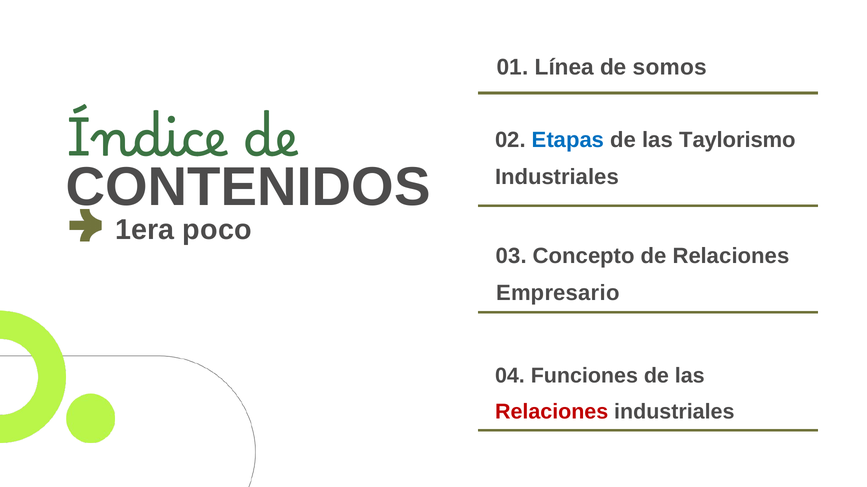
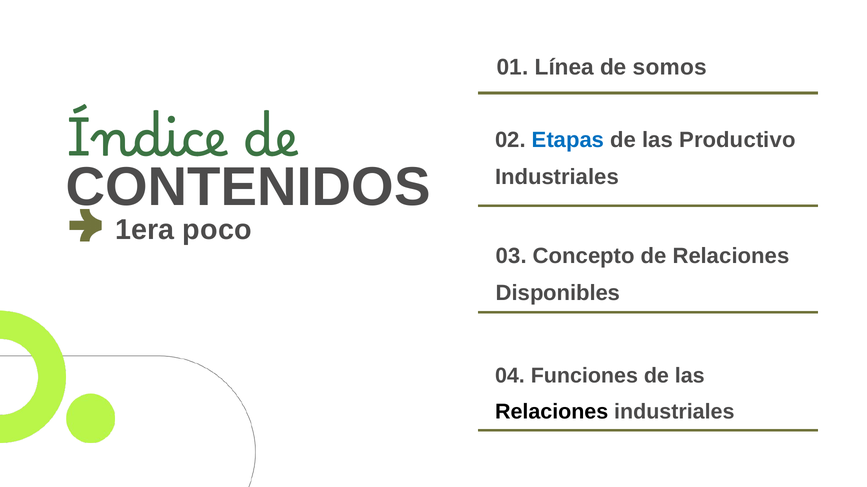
Taylorismo: Taylorismo -> Productivo (737, 140)
Empresario: Empresario -> Disponibles (558, 293)
Relaciones colour: red -> black (552, 412)
